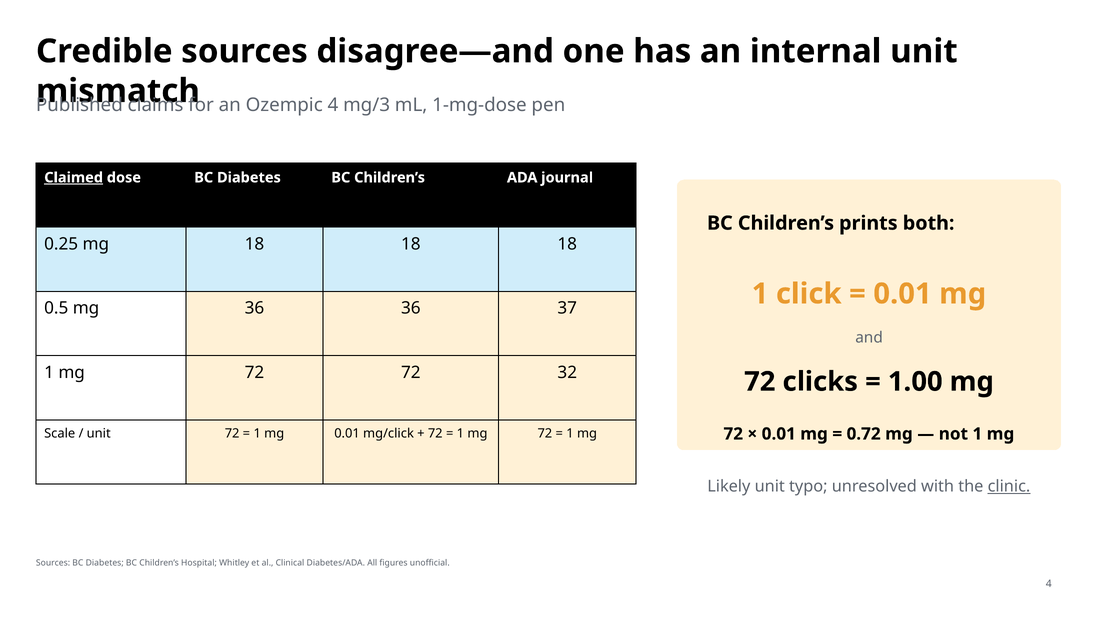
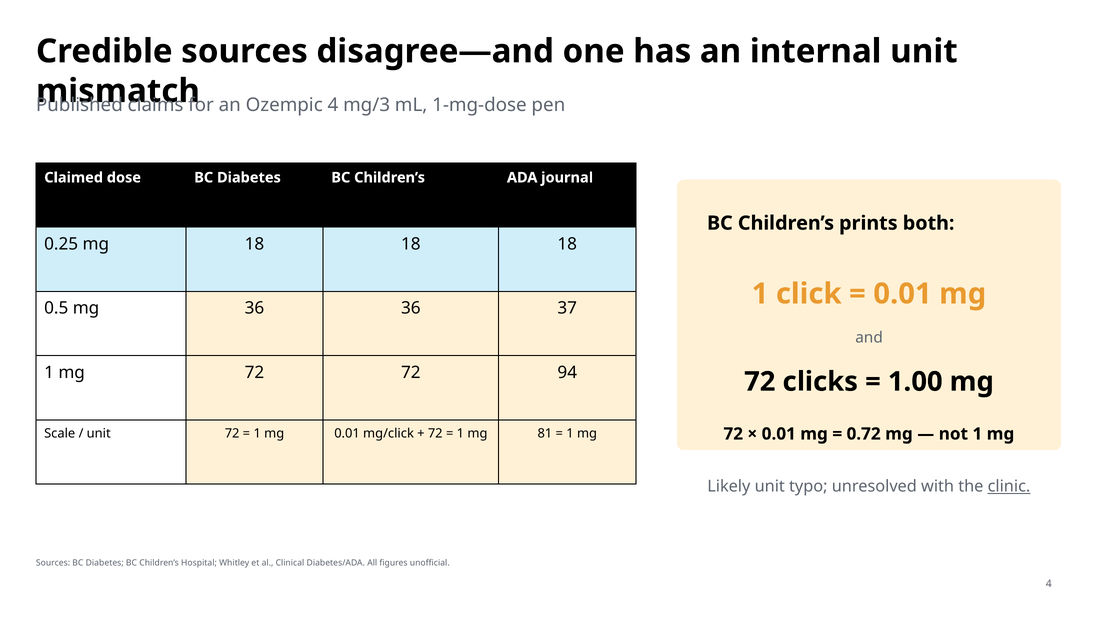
Claimed underline: present -> none (74, 178)
32: 32 -> 94 (567, 372)
72: 72 -> 81 (545, 433)
